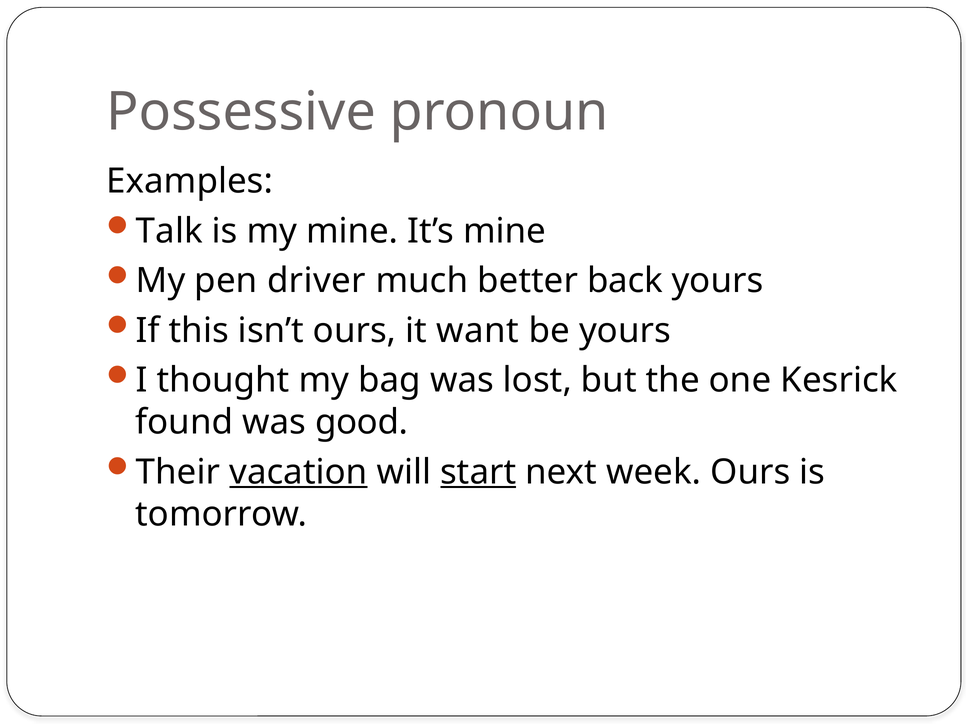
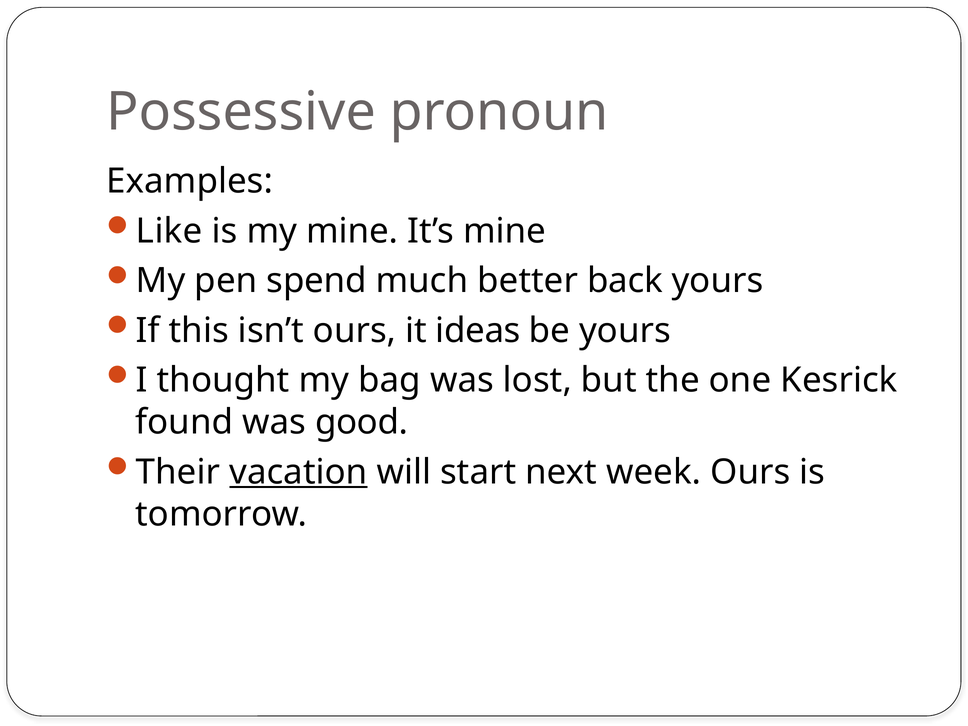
Talk: Talk -> Like (169, 231)
driver: driver -> spend (317, 281)
want: want -> ideas (478, 331)
start underline: present -> none (478, 472)
